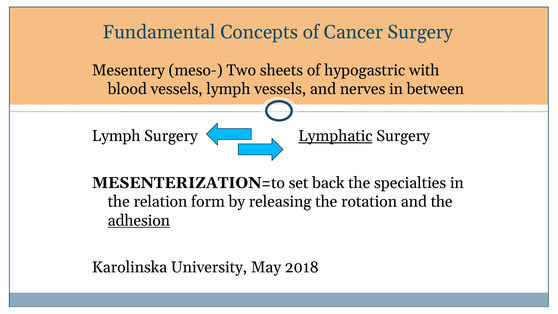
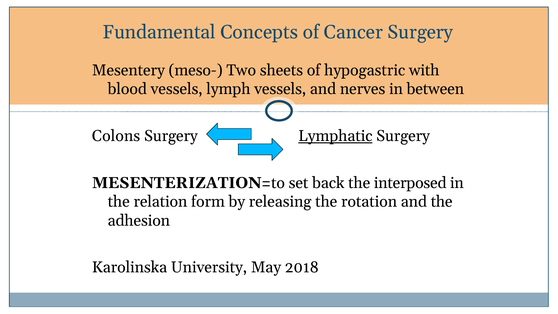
Lymph: Lymph -> Colons (116, 136)
specialties: specialties -> interposed (410, 183)
adhesion underline: present -> none (139, 220)
